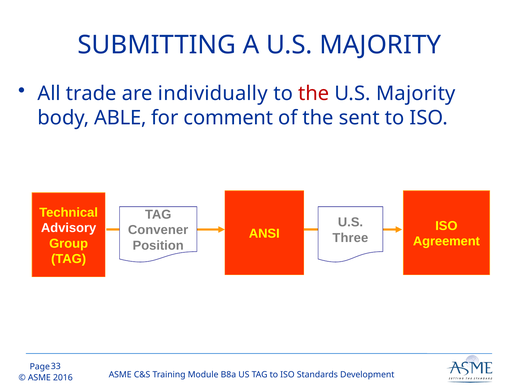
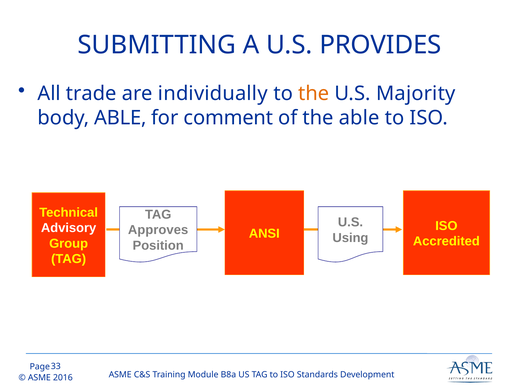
A U.S MAJORITY: MAJORITY -> PROVIDES (380, 45)
the colour: red -> orange (314, 94)
the sent: sent -> able (359, 118)
Convener: Convener -> Approves (158, 230)
Three: Three -> Using (350, 238)
Agreement: Agreement -> Accredited (446, 242)
